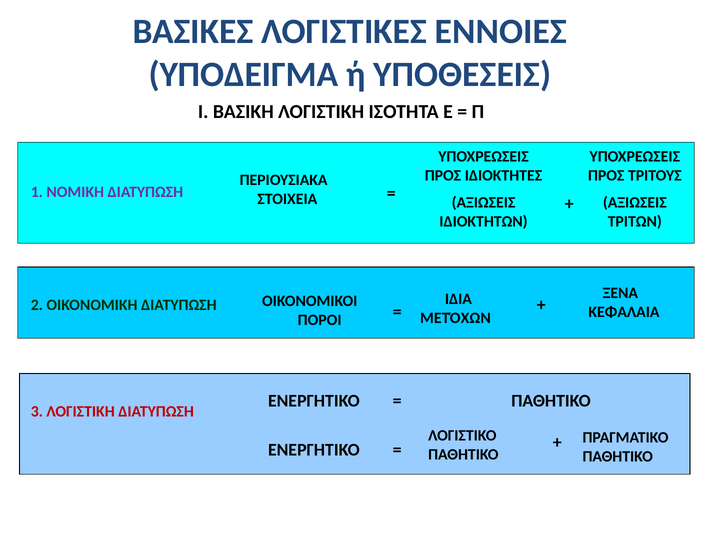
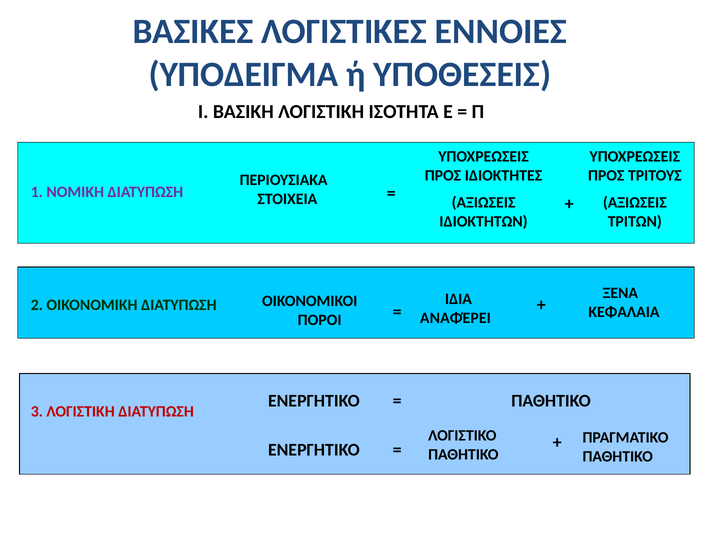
ΜΕΤΌΧΩΝ: ΜΕΤΌΧΩΝ -> ΑΝΑΦΈΡΕΙ (455, 318)
